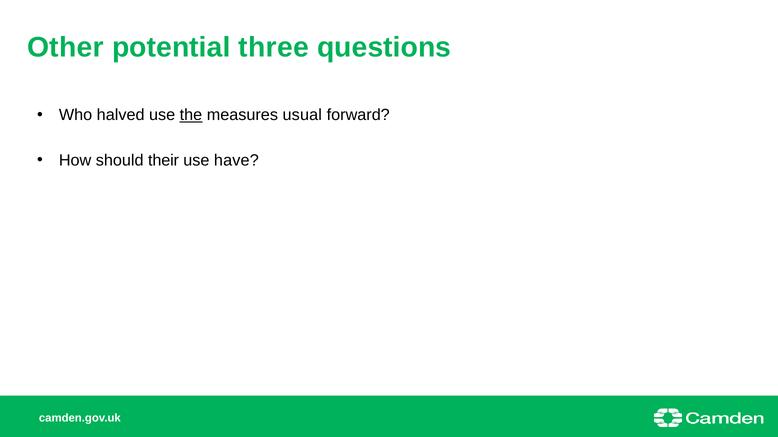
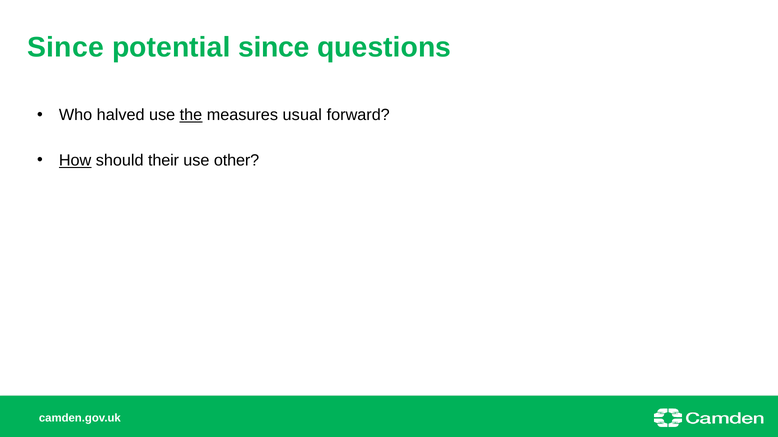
Other: Other -> Since (65, 47)
potential three: three -> since (274, 47)
How underline: none -> present (75, 161)
have: have -> other (237, 161)
